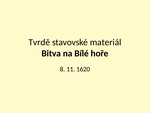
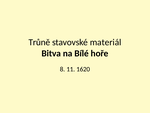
Tvrdě: Tvrdě -> Trůně (39, 42)
